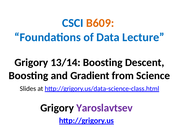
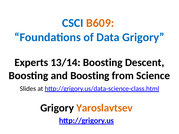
Data Lecture: Lecture -> Grigory (143, 37)
Grigory: Grigory -> Experts (31, 63)
and Gradient: Gradient -> Boosting (90, 76)
Yaroslavtsev colour: purple -> orange (105, 108)
